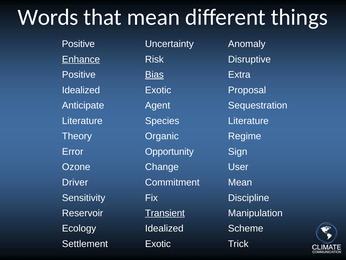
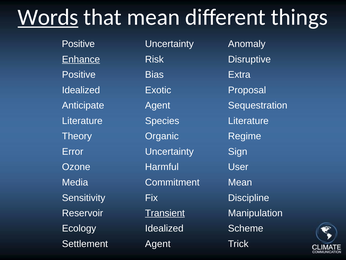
Words underline: none -> present (48, 17)
Bias underline: present -> none (154, 75)
Error Opportunity: Opportunity -> Uncertainty (169, 151)
Change: Change -> Harmful (162, 167)
Driver: Driver -> Media (75, 182)
Settlement Exotic: Exotic -> Agent (158, 243)
